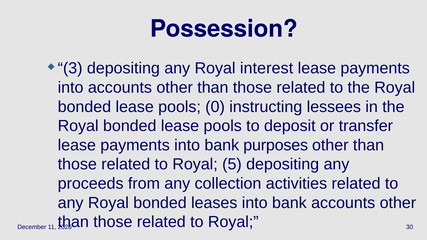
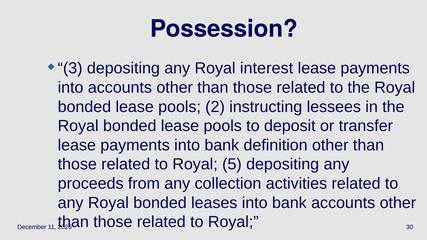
0: 0 -> 2 (215, 107)
purposes: purposes -> definition (276, 145)
